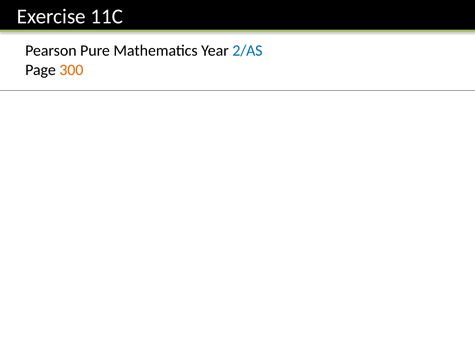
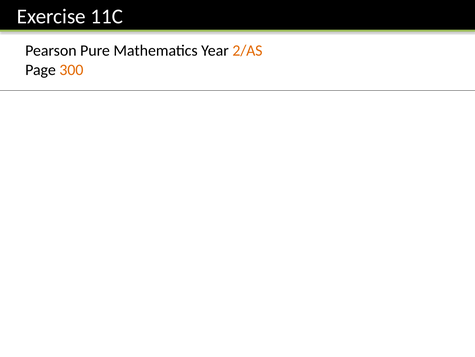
2/AS colour: blue -> orange (247, 51)
